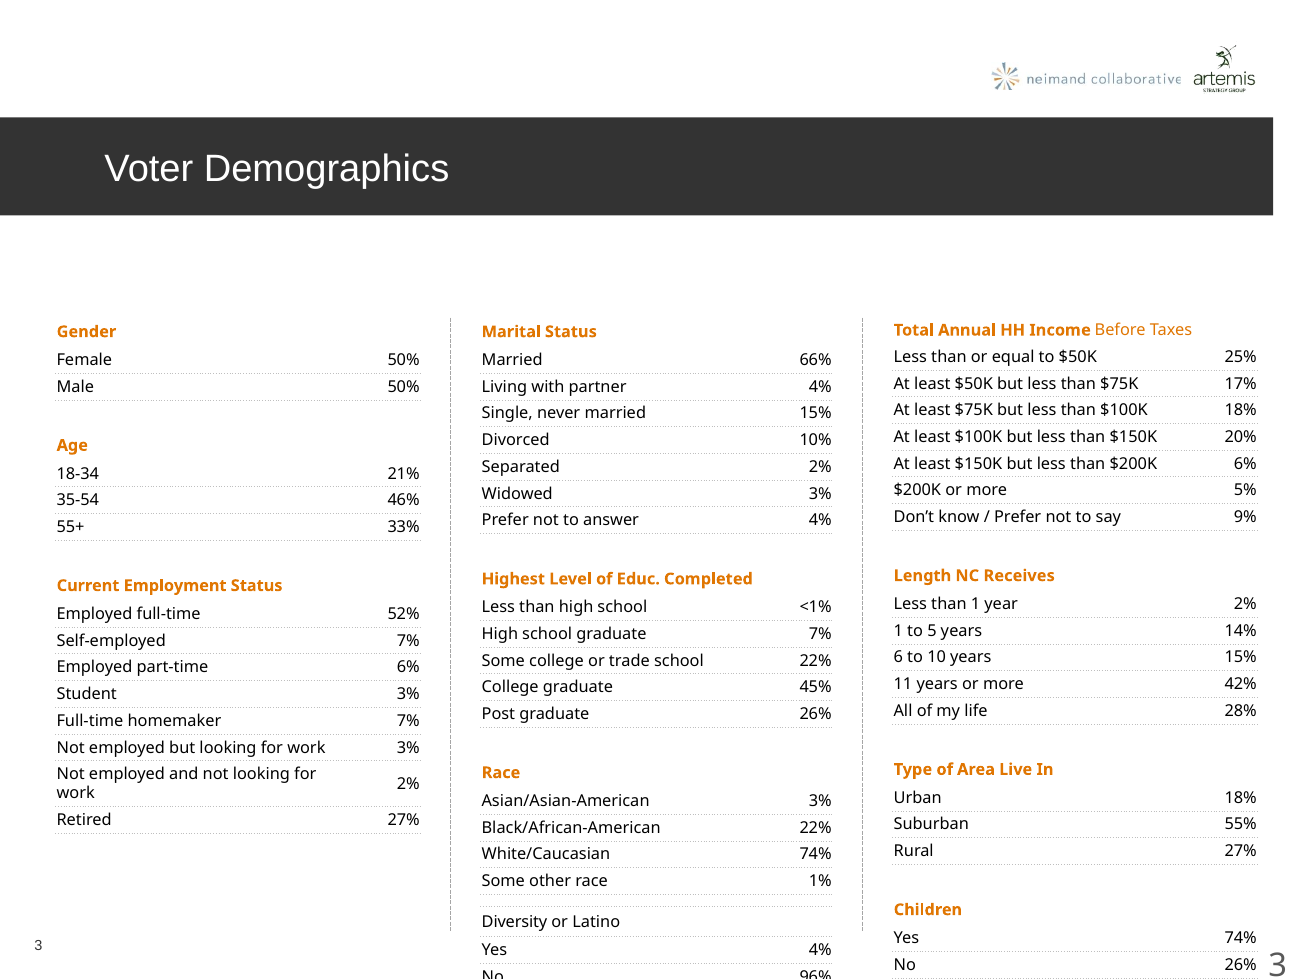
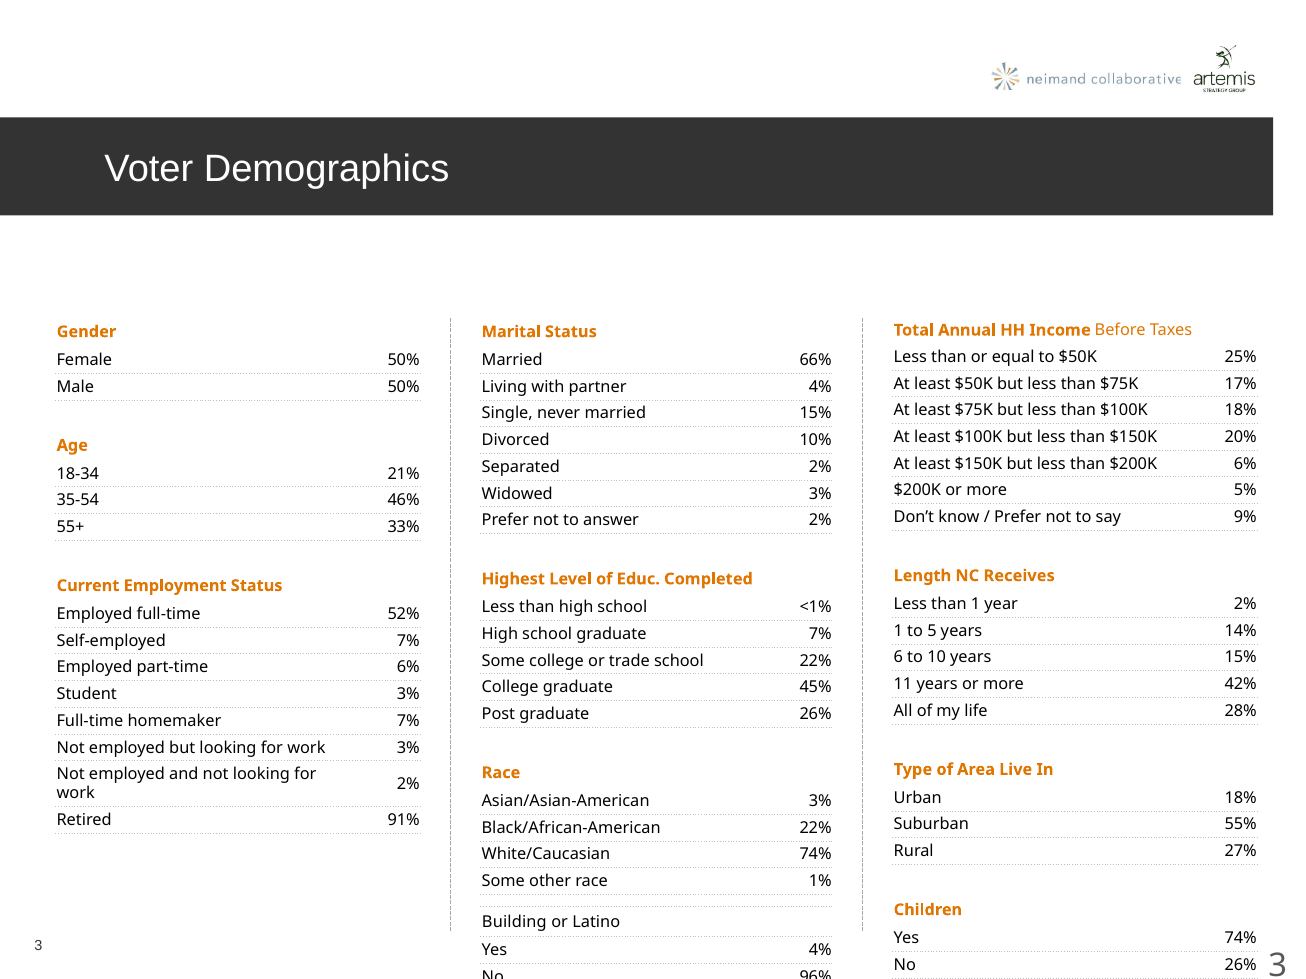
answer 4%: 4% -> 2% (820, 521)
Retired 27%: 27% -> 91% (404, 820)
Diversity: Diversity -> Building (514, 923)
